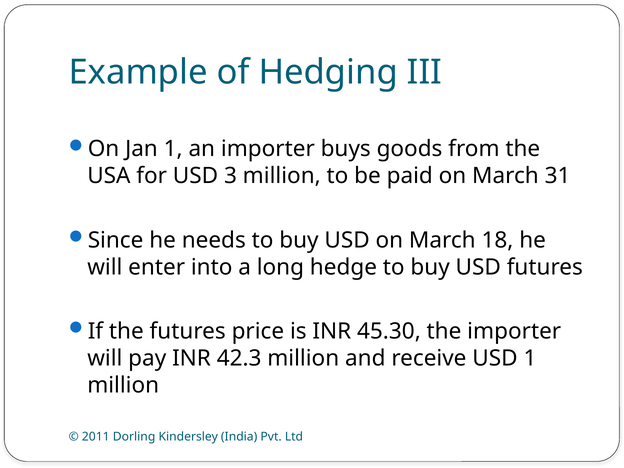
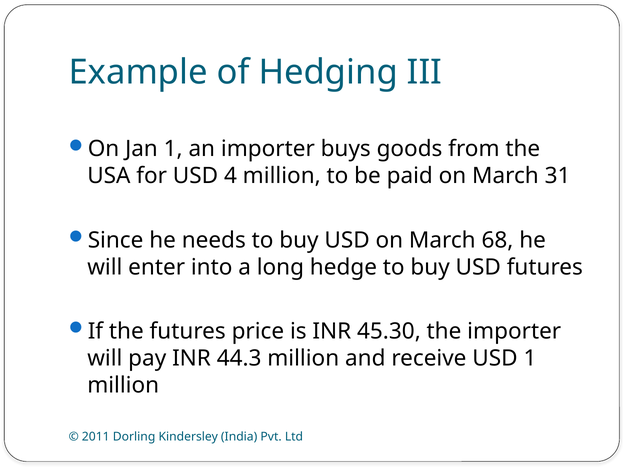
3: 3 -> 4 (230, 176)
18: 18 -> 68 (497, 240)
42.3: 42.3 -> 44.3 (239, 358)
